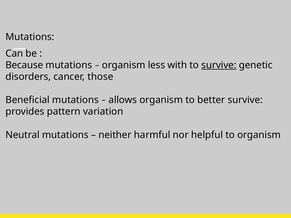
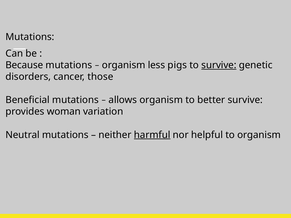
with: with -> pigs (177, 65)
pattern: pattern -> woman (64, 112)
harmful underline: none -> present (152, 135)
